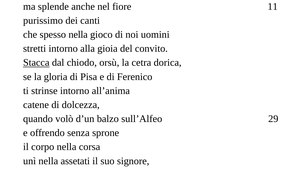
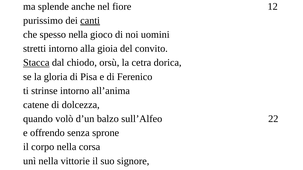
11: 11 -> 12 (273, 7)
canti underline: none -> present (90, 21)
29: 29 -> 22 (273, 119)
assetati: assetati -> vittorie (75, 161)
